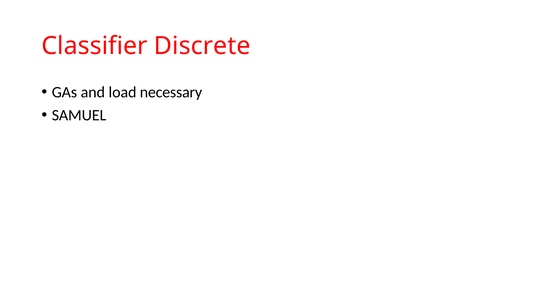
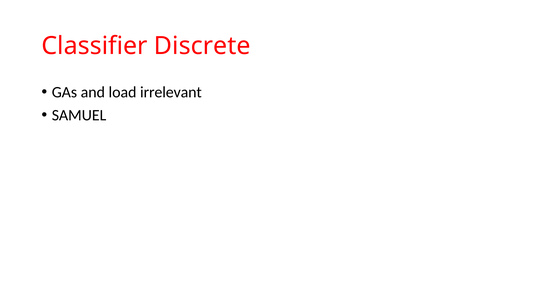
necessary: necessary -> irrelevant (171, 92)
